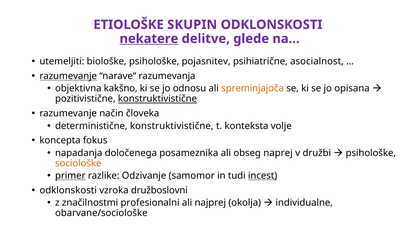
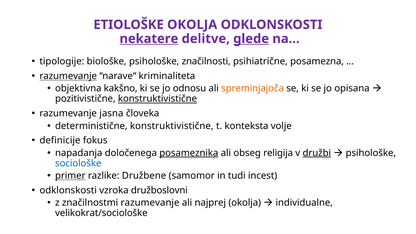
ETIOLOŠKE SKUPIN: SKUPIN -> OKOLJA (192, 25)
glede underline: none -> present (251, 39)
utemeljiti: utemeljiti -> tipologije (62, 61)
pojasnitev: pojasnitev -> značilnosti (206, 61)
asocialnost: asocialnost -> posamezna (317, 61)
razumevanja: razumevanja -> kriminaliteta (167, 76)
način: način -> jasna (111, 113)
koncepta: koncepta -> definicije (60, 141)
posameznika underline: none -> present (189, 153)
naprej: naprej -> religija (278, 153)
družbi underline: none -> present (317, 153)
sociološke colour: orange -> blue (78, 163)
Odzivanje: Odzivanje -> Družbene (144, 176)
incest underline: present -> none (263, 176)
značilnostmi profesionalni: profesionalni -> razumevanje (150, 203)
obarvane/sociološke: obarvane/sociološke -> velikokrat/sociološke (101, 213)
